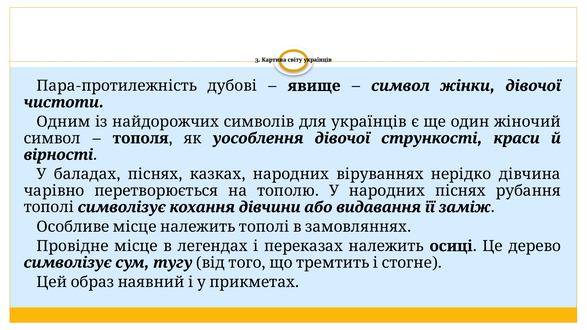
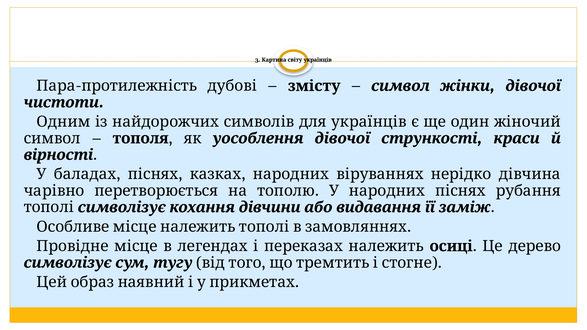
явище: явище -> змісту (314, 86)
